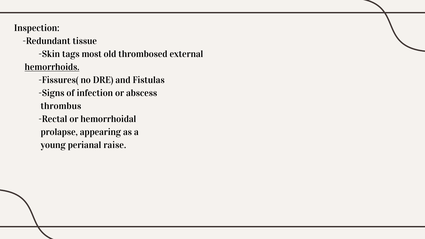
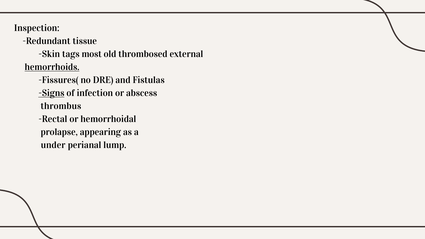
Signs underline: none -> present (51, 93)
young: young -> under (53, 145)
raise: raise -> lump (115, 145)
